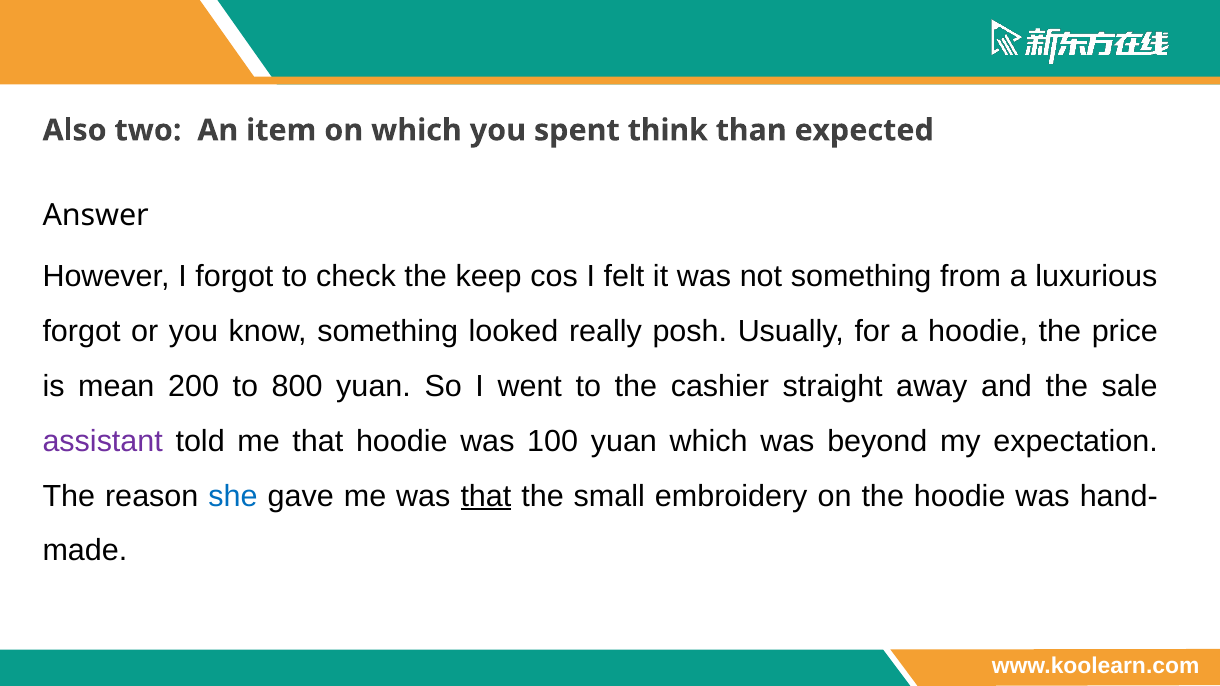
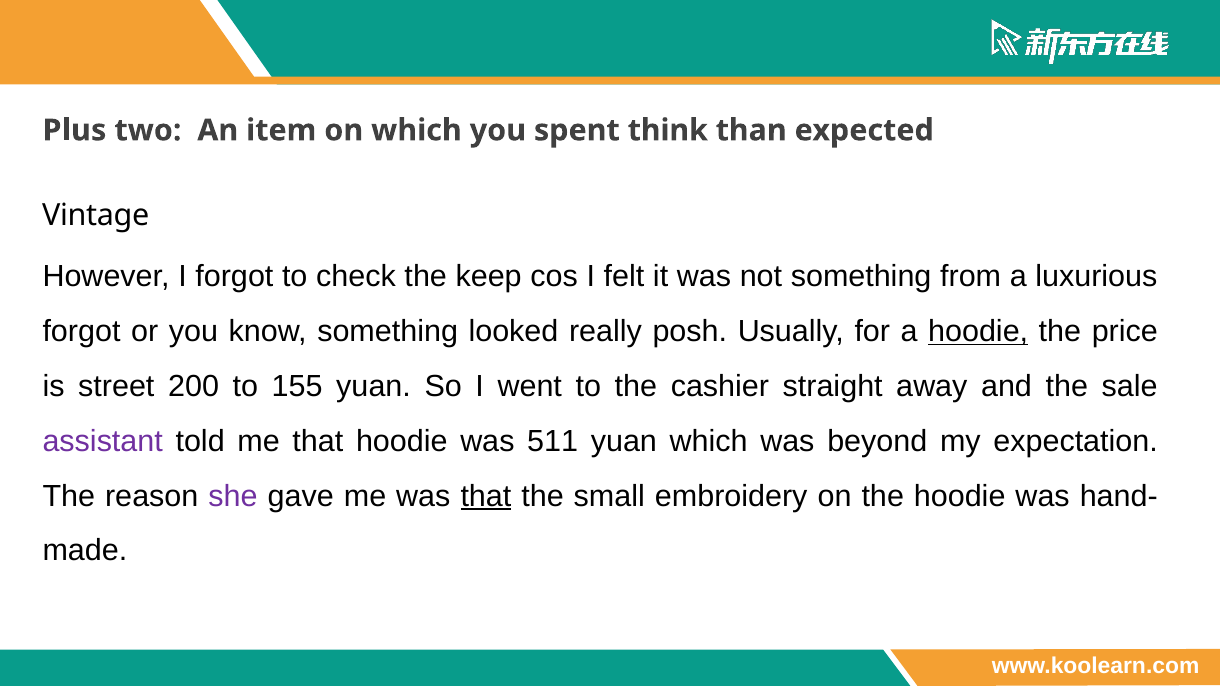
Also: Also -> Plus (74, 130)
Answer: Answer -> Vintage (96, 216)
hoodie underline: none -> present (978, 331)
mean: mean -> street (116, 386)
800: 800 -> 155 (297, 386)
100: 100 -> 511 (553, 441)
she colour: blue -> purple (233, 496)
